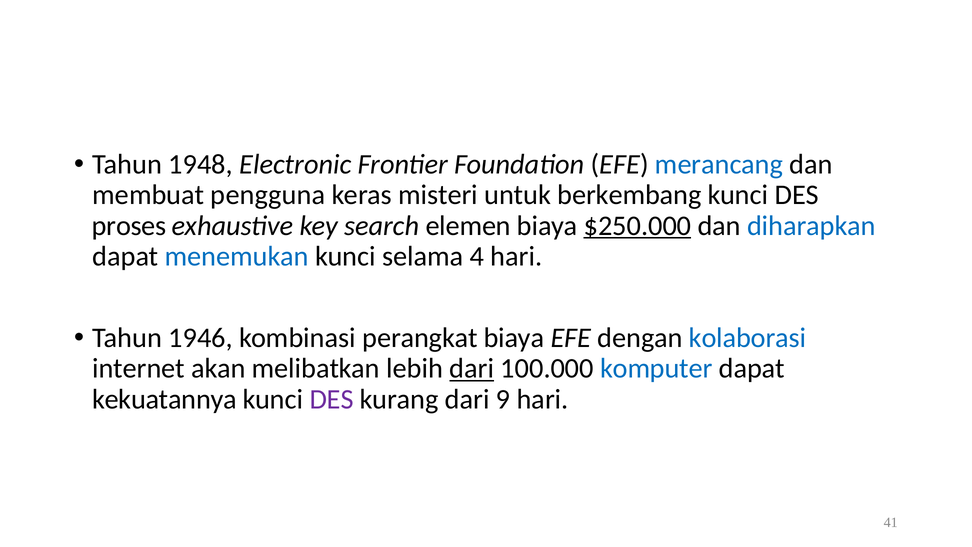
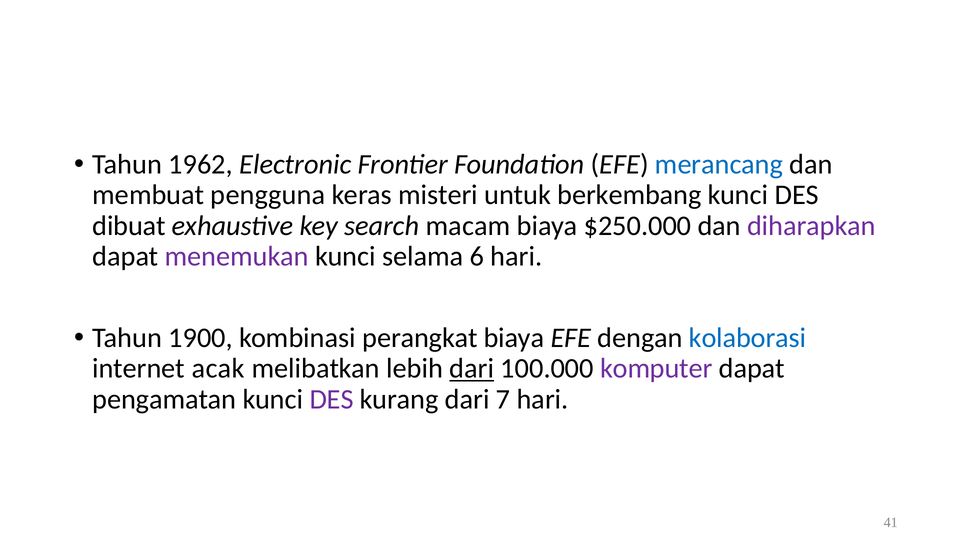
1948: 1948 -> 1962 (201, 164)
proses: proses -> dibuat (129, 226)
elemen: elemen -> macam (468, 226)
$250.000 underline: present -> none (637, 226)
diharapkan colour: blue -> purple (811, 226)
menemukan colour: blue -> purple (237, 256)
4: 4 -> 6 (477, 256)
1946: 1946 -> 1900 (201, 338)
akan: akan -> acak (218, 368)
komputer colour: blue -> purple (656, 368)
kekuatannya: kekuatannya -> pengamatan (164, 399)
9: 9 -> 7 (503, 399)
